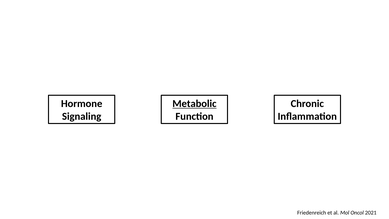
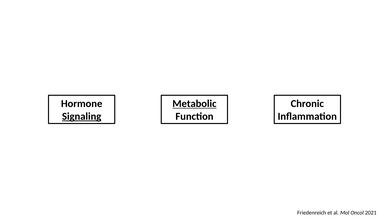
Signaling underline: none -> present (82, 116)
